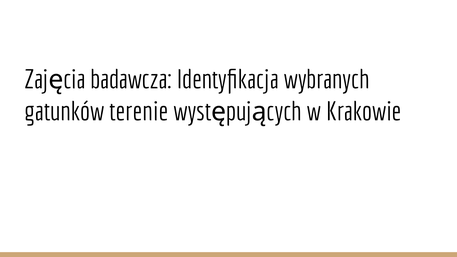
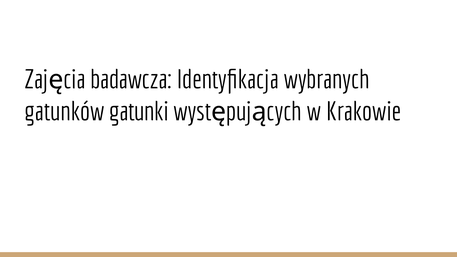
terenie: terenie -> gatunki (139, 112)
